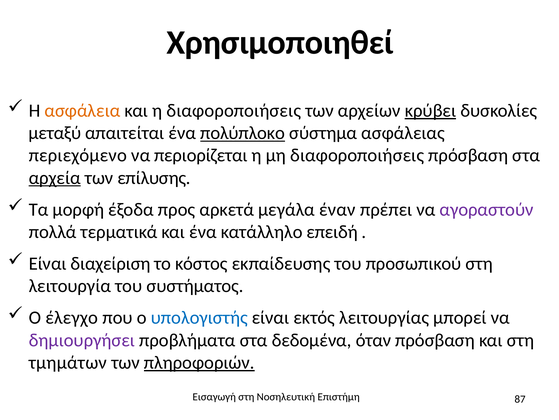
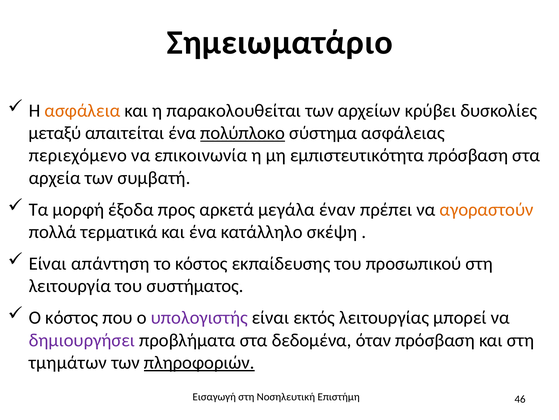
Χρησιμοποιηθεί: Χρησιμοποιηθεί -> Σημειωματάριο (280, 42)
η διαφοροποιήσεις: διαφοροποιήσεις -> παρακολουθείται (234, 110)
κρύβει underline: present -> none (430, 110)
περιορίζεται: περιορίζεται -> επικοινωνία (201, 155)
μη διαφοροποιήσεις: διαφοροποιήσεις -> εμπιστευτικότητα (357, 155)
αρχεία underline: present -> none (55, 178)
επίλυσης: επίλυσης -> συμβατή (154, 178)
αγοραστούν colour: purple -> orange (487, 209)
επειδή: επειδή -> σκέψη (332, 232)
διαχείριση: διαχείριση -> απάντηση (110, 263)
Ο έλεγχο: έλεγχο -> κόστος (72, 317)
υπολογιστής colour: blue -> purple (199, 317)
87: 87 -> 46 (520, 399)
